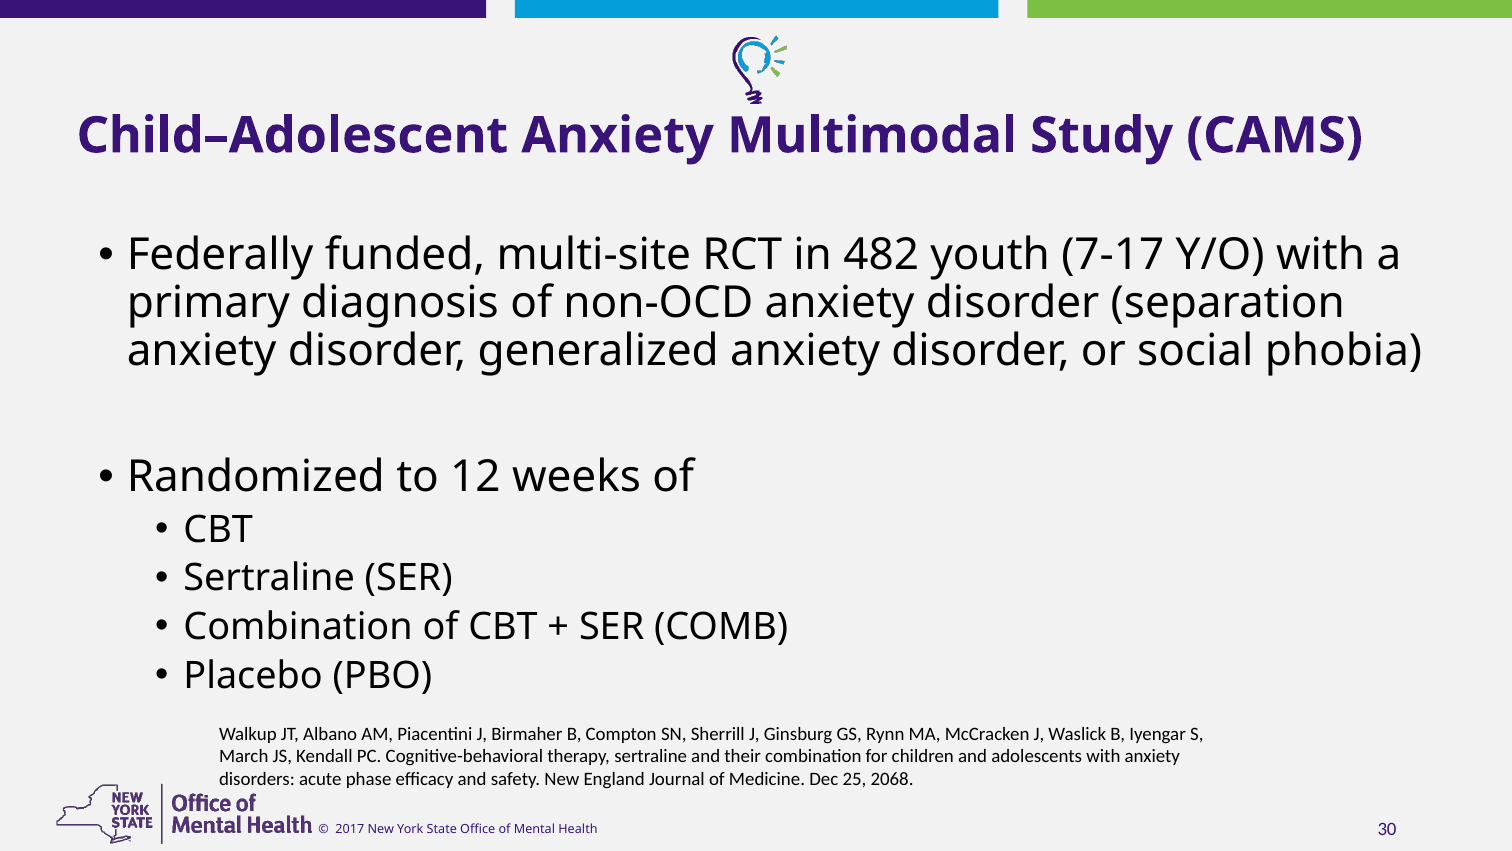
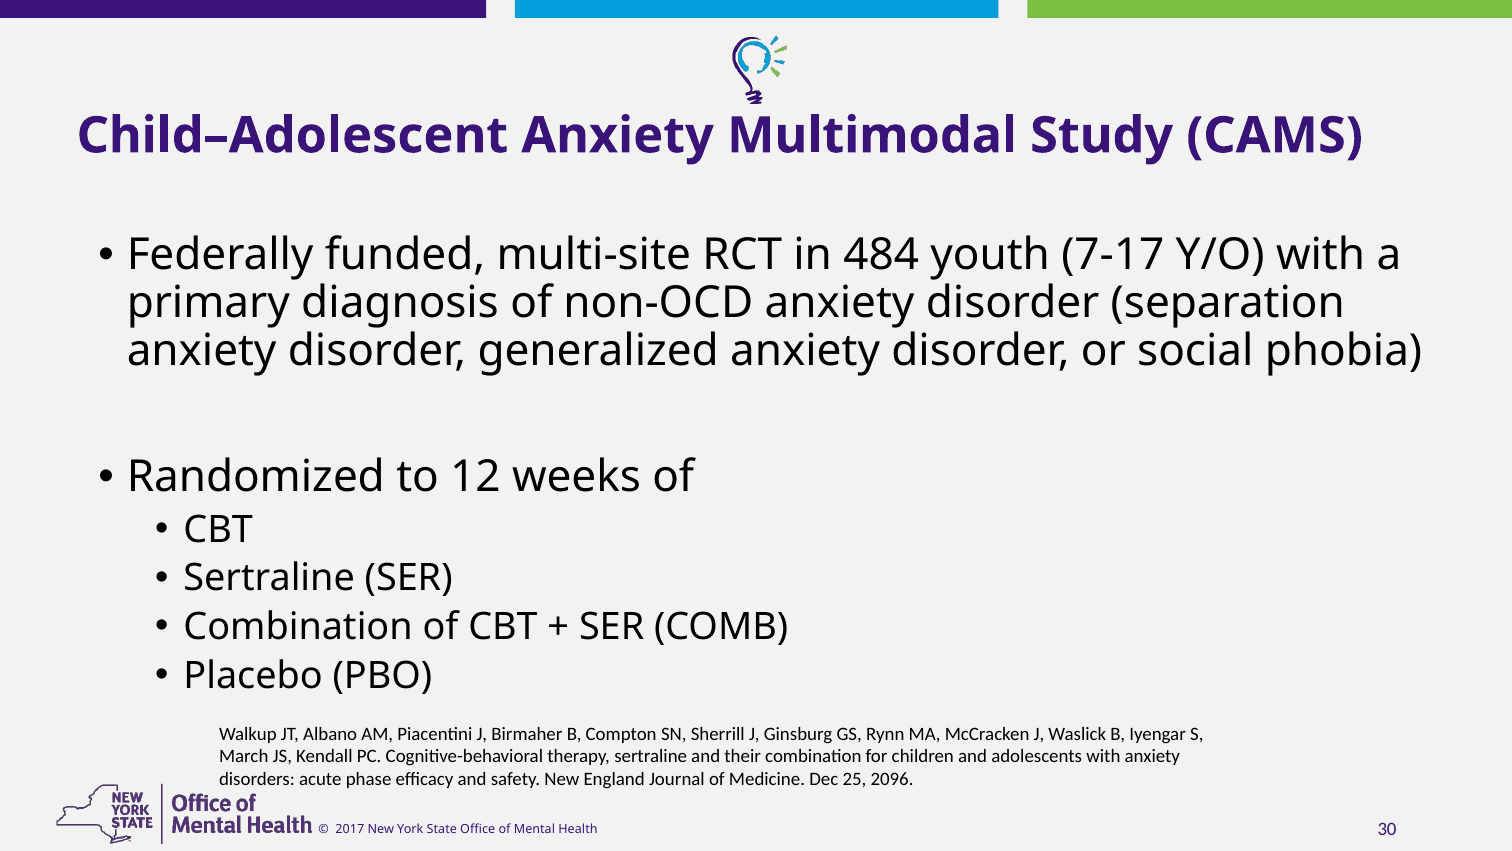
482: 482 -> 484 (881, 255)
2068: 2068 -> 2096 (892, 779)
